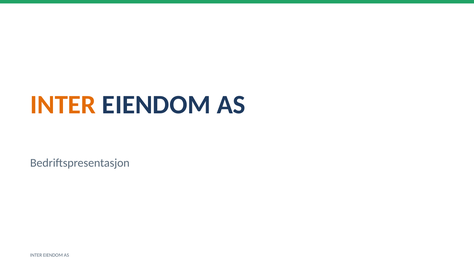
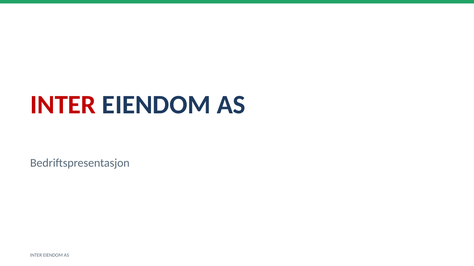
INTER colour: orange -> red (63, 105)
